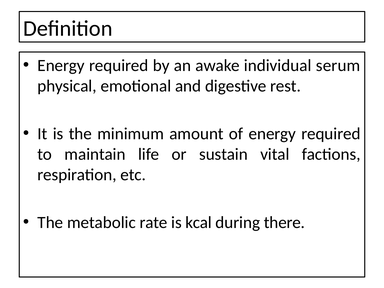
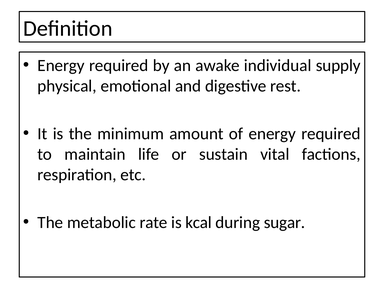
serum: serum -> supply (338, 65)
there: there -> sugar (284, 222)
